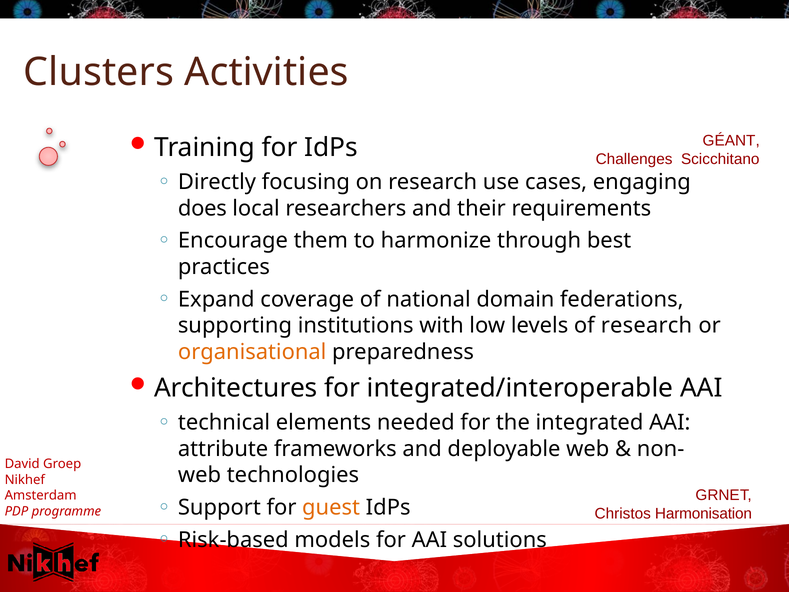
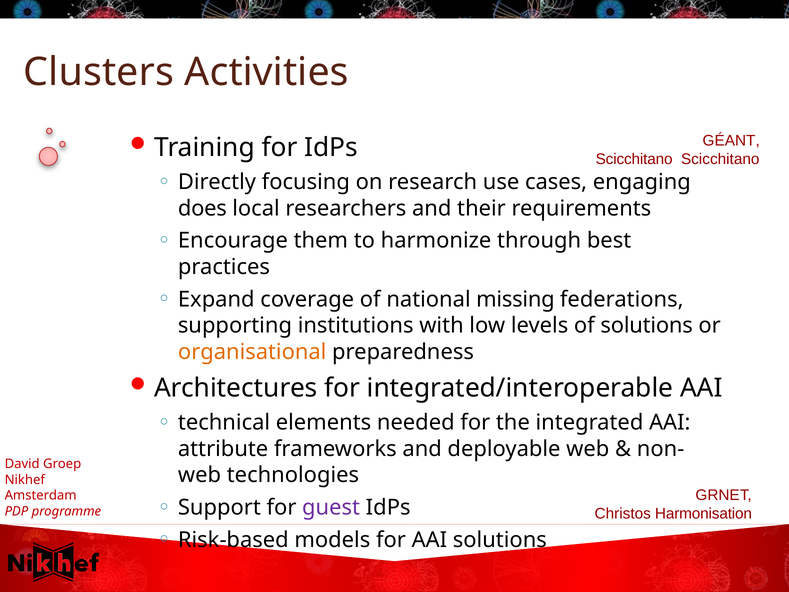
Challenges: Challenges -> Scicchitano (634, 159)
domain: domain -> missing (515, 299)
of research: research -> solutions (647, 326)
guest colour: orange -> purple (331, 507)
